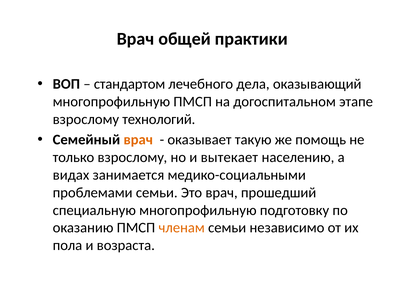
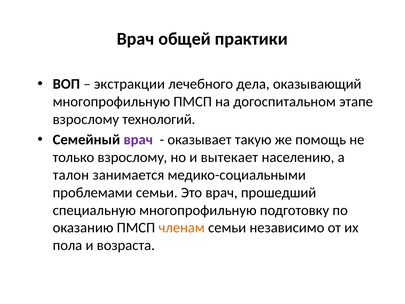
стандартом: стандартом -> экстракции (129, 84)
врач colour: orange -> purple (138, 140)
видах: видах -> талон (71, 175)
